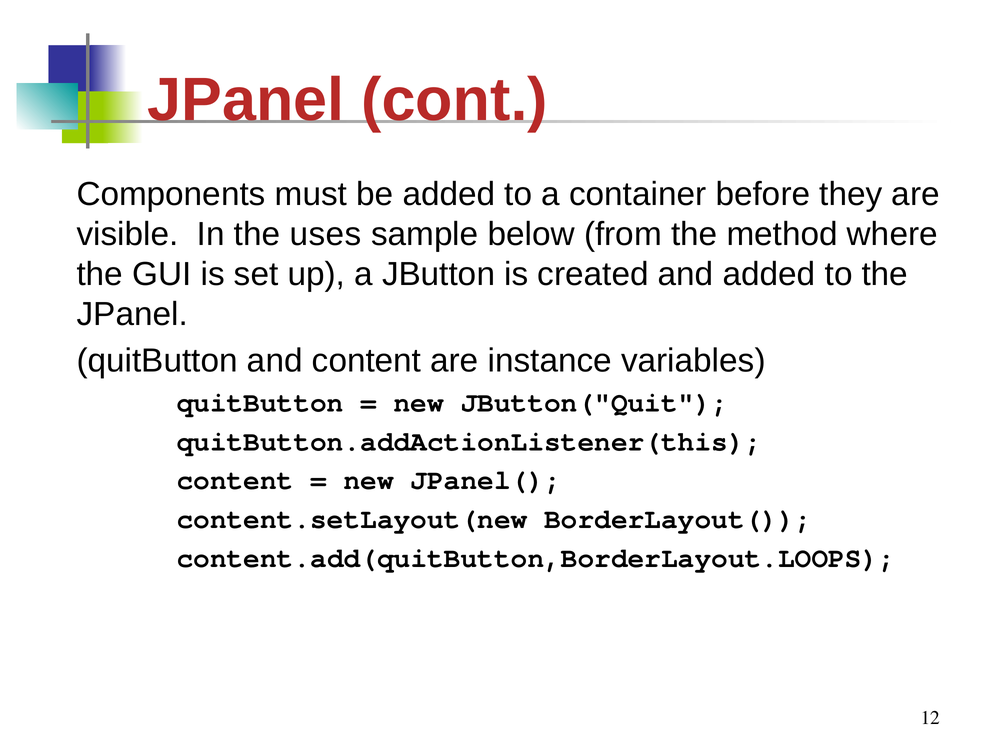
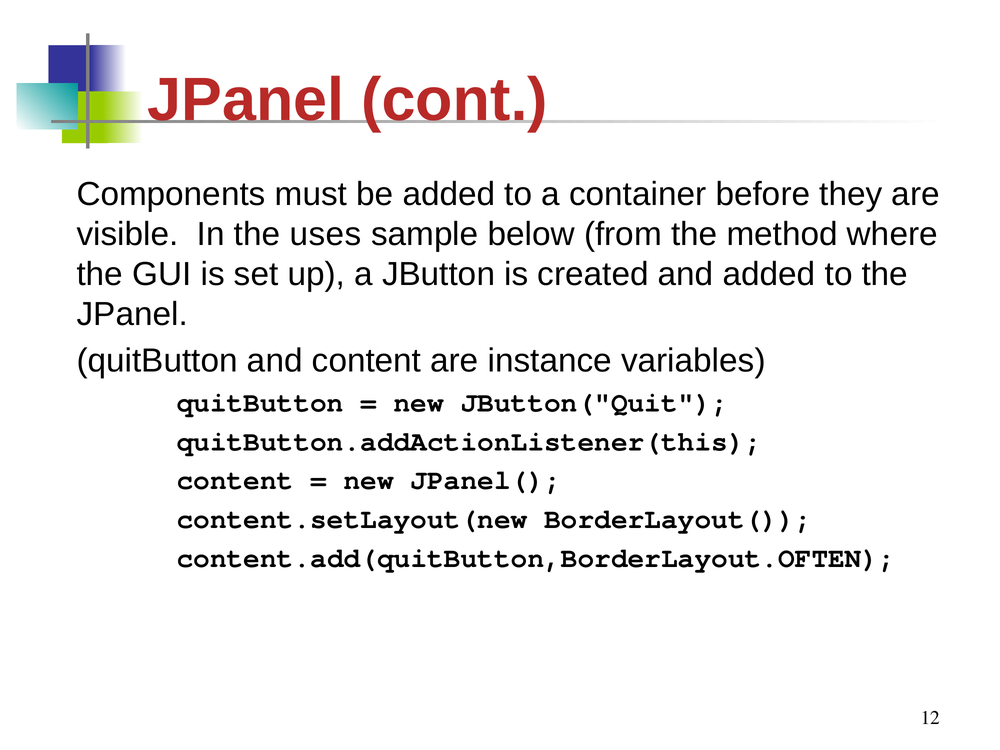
content.add(quitButton,BorderLayout.LOOPS: content.add(quitButton,BorderLayout.LOOPS -> content.add(quitButton,BorderLayout.OFTEN (536, 558)
